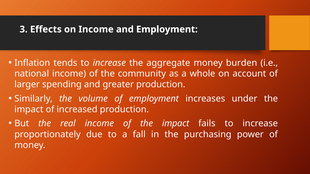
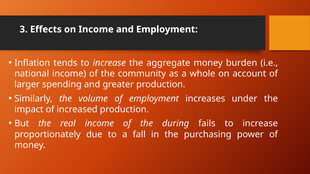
of the impact: impact -> during (176, 124)
